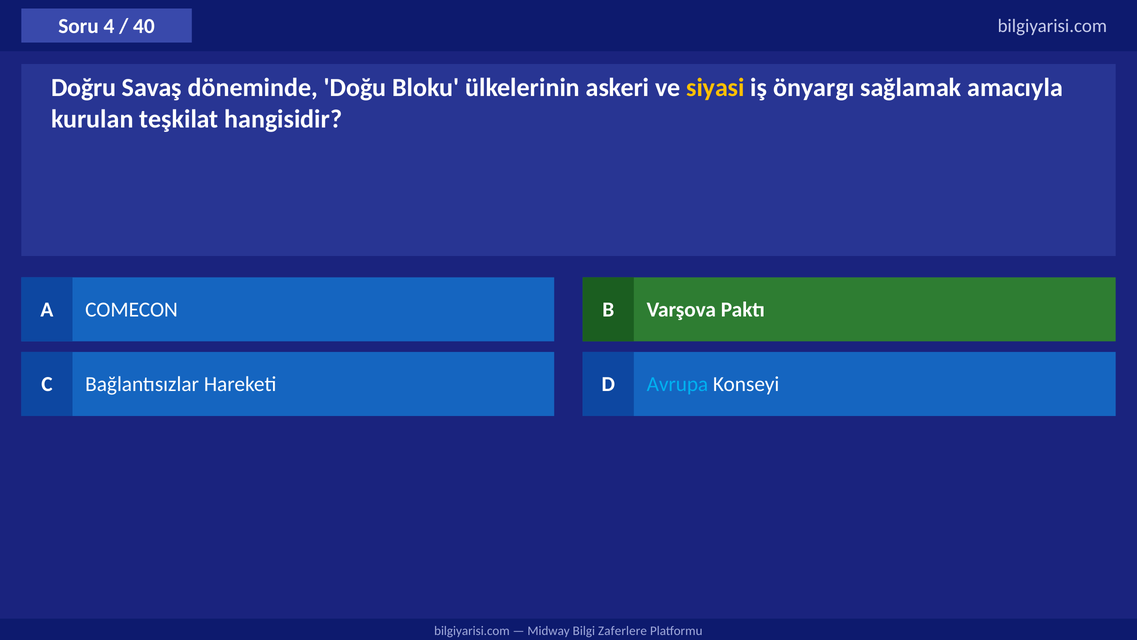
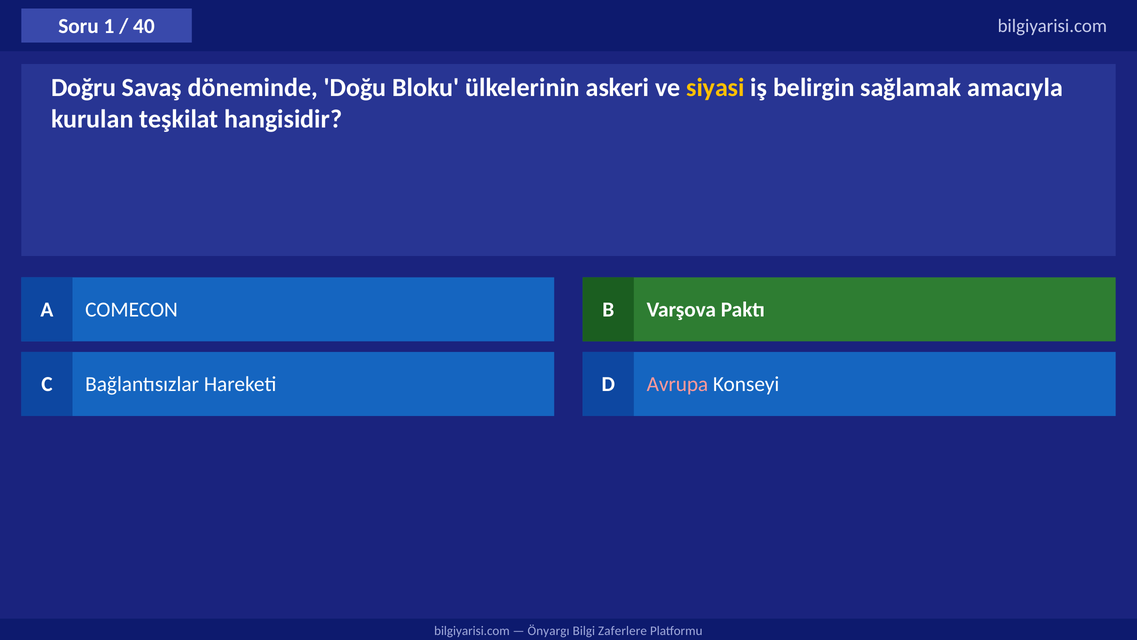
4: 4 -> 1 (109, 26)
önyargı: önyargı -> belirgin (814, 88)
Avrupa colour: light blue -> pink (677, 384)
Midway: Midway -> Önyargı (549, 631)
